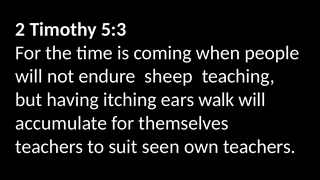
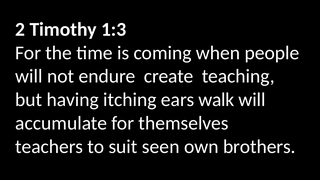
5:3: 5:3 -> 1:3 (114, 29)
sheep: sheep -> create (169, 76)
own teachers: teachers -> brothers (259, 147)
